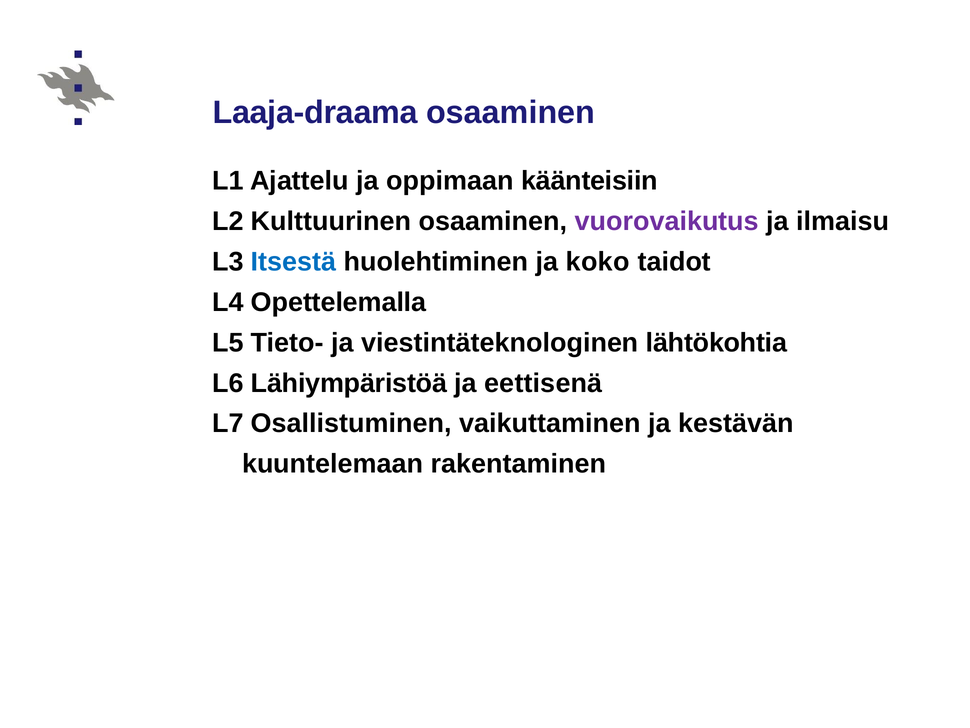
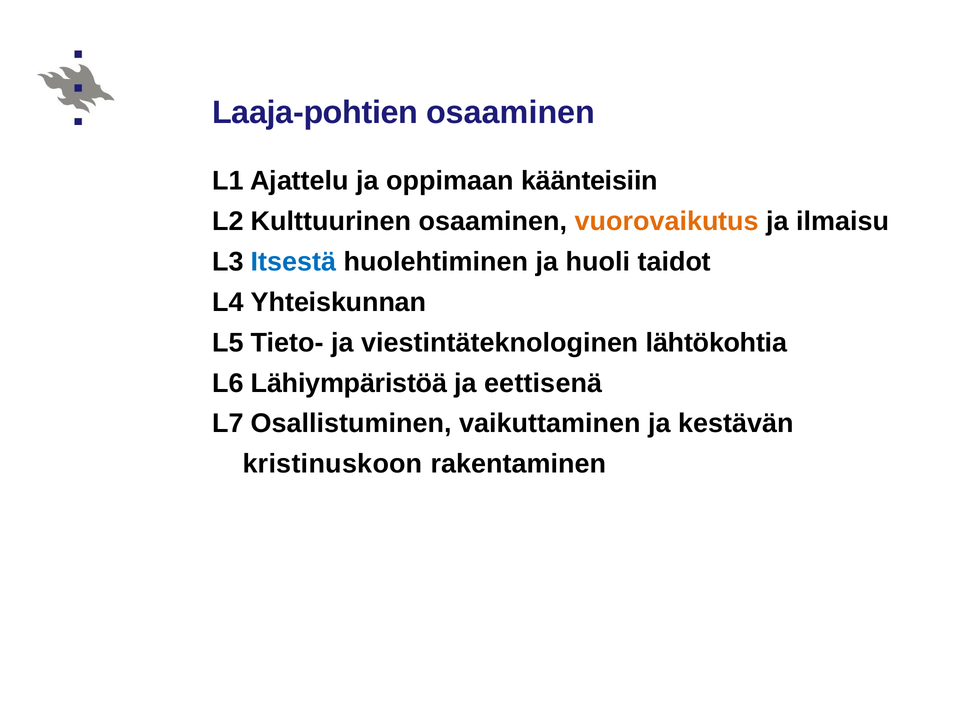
Laaja-draama: Laaja-draama -> Laaja-pohtien (315, 113)
vuorovaikutus colour: purple -> orange (667, 221)
koko: koko -> huoli (598, 262)
Opettelemalla: Opettelemalla -> Yhteiskunnan (339, 302)
kuuntelemaan: kuuntelemaan -> kristinuskoon (332, 464)
